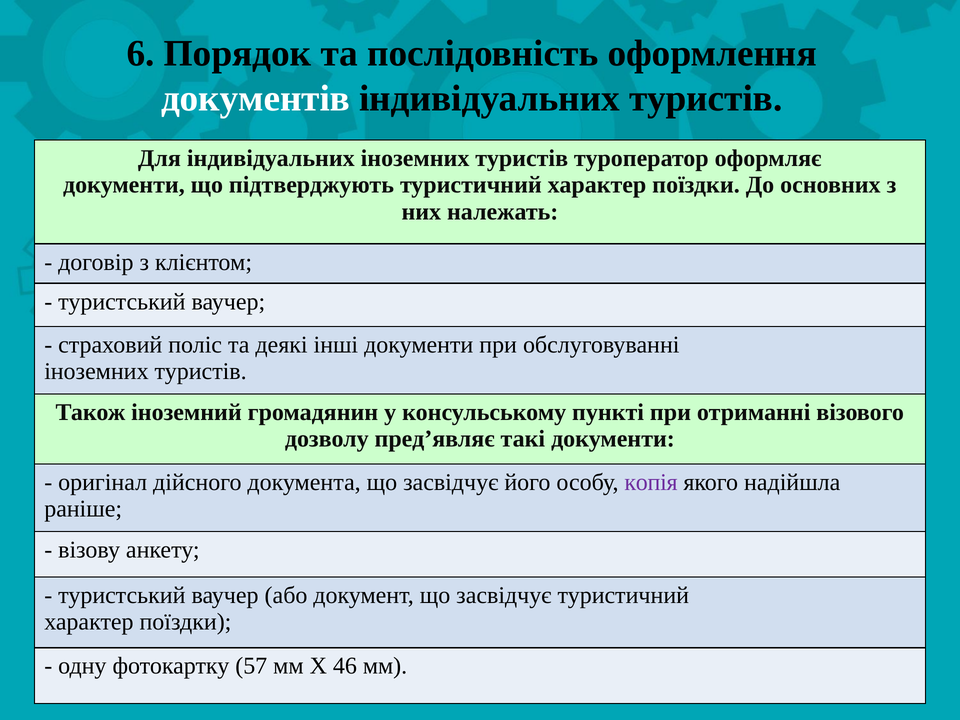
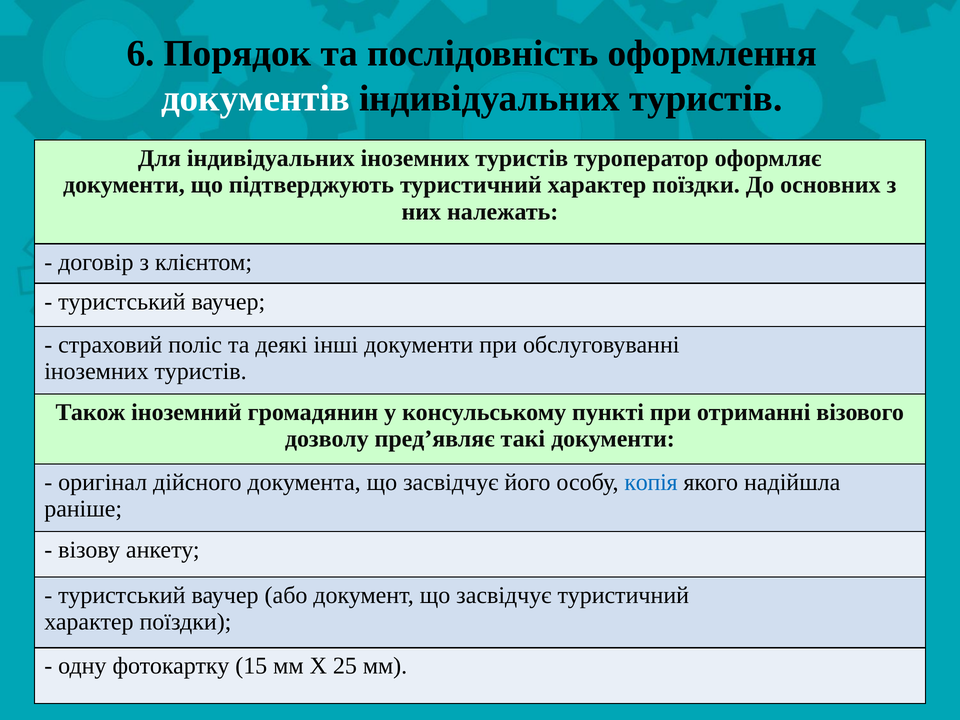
копія colour: purple -> blue (651, 482)
57: 57 -> 15 (251, 666)
46: 46 -> 25 (345, 666)
